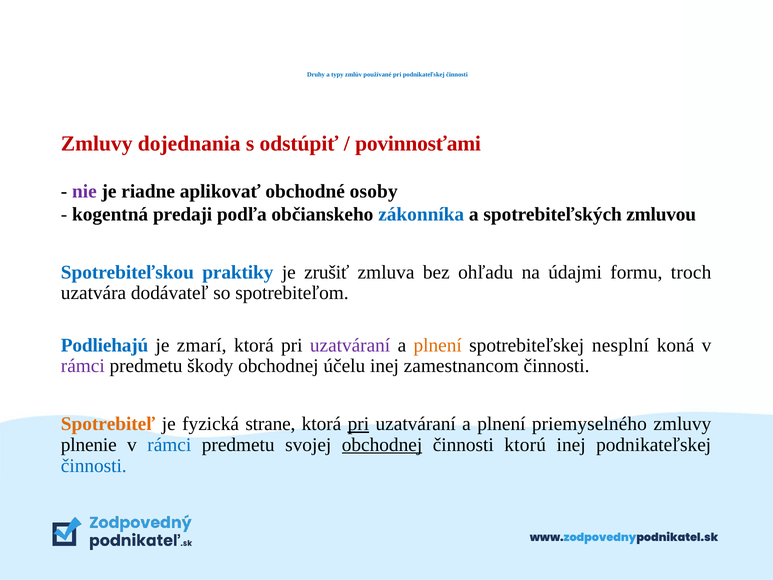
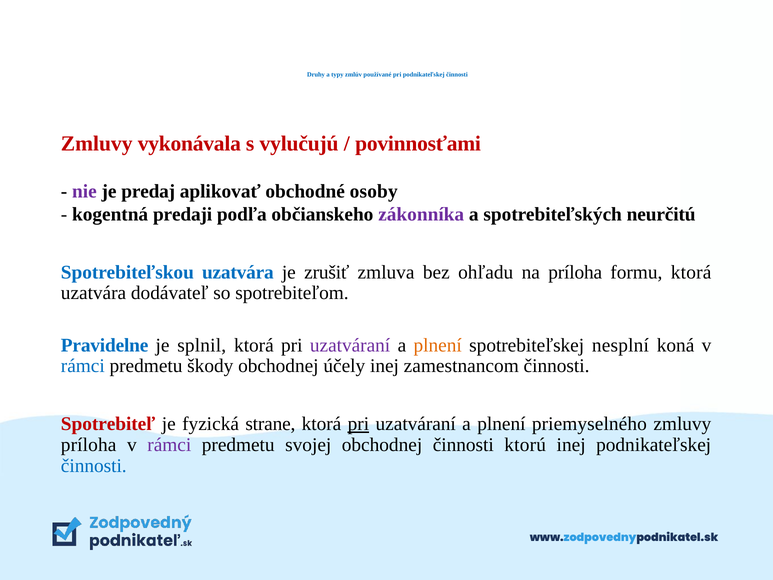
dojednania: dojednania -> vykonávala (189, 144)
odstúpiť: odstúpiť -> vylučujú (299, 144)
riadne: riadne -> predaj (148, 191)
zákonníka colour: blue -> purple (421, 214)
zmluvou: zmluvou -> neurčitú (661, 214)
Spotrebiteľskou praktiky: praktiky -> uzatvára (238, 272)
na údajmi: údajmi -> príloha (575, 272)
formu troch: troch -> ktorá (691, 272)
Podliehajú: Podliehajú -> Pravidelne (105, 345)
zmarí: zmarí -> splnil (202, 345)
rámci colour: purple -> blue (83, 366)
účelu: účelu -> účely (344, 366)
Spotrebiteľ colour: orange -> red (108, 424)
plnenie: plnenie -> príloha (89, 445)
rámci colour: blue -> purple (169, 445)
obchodnej underline: present -> none (382, 445)
